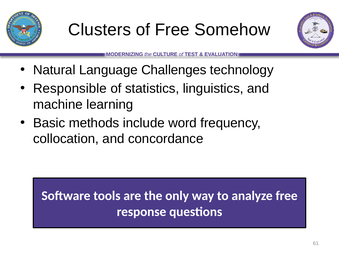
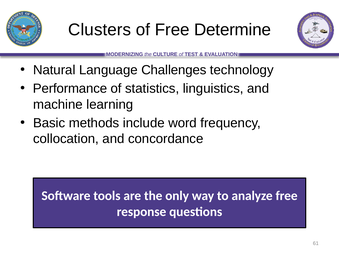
Somehow: Somehow -> Determine (233, 30)
Responsible: Responsible -> Performance (70, 88)
